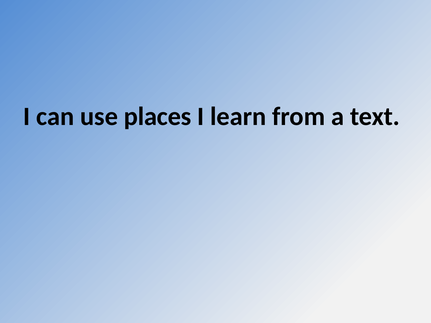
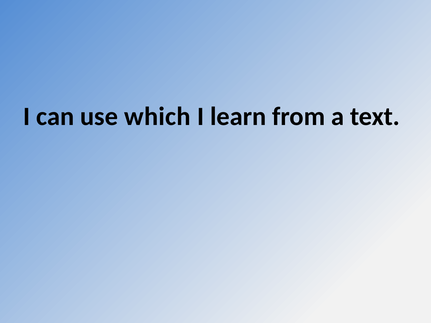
places: places -> which (157, 117)
